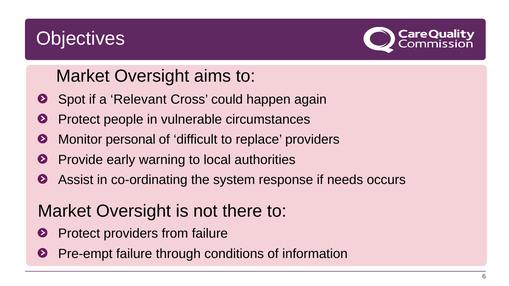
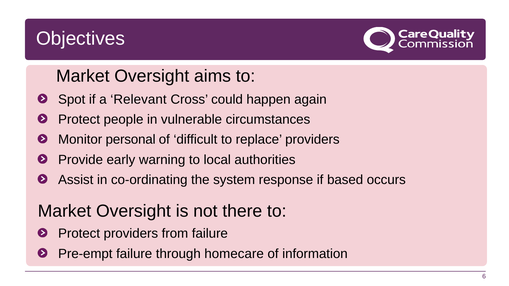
needs: needs -> based (345, 180)
conditions: conditions -> homecare (234, 254)
